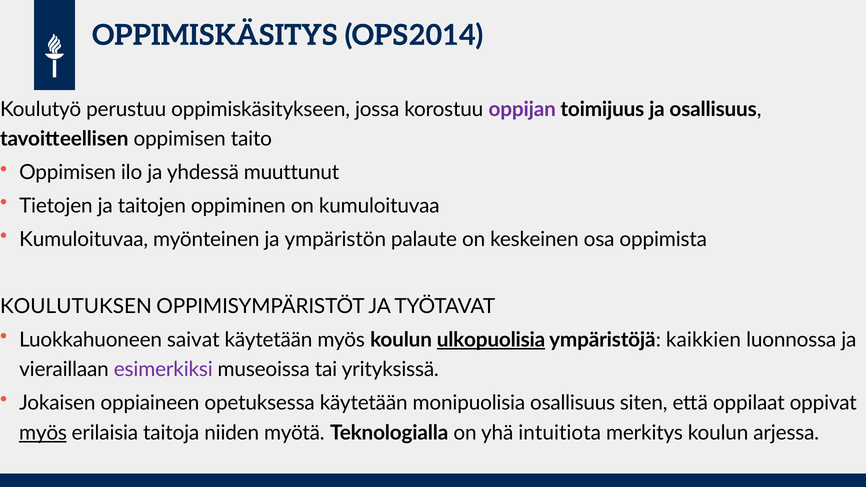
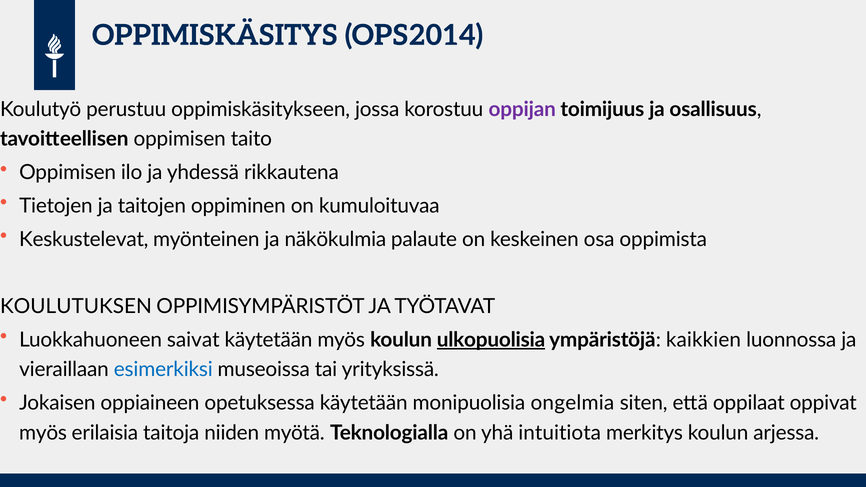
muuttunut: muuttunut -> rikkautena (291, 173)
Kumuloituvaa: Kumuloituvaa -> Keskustelevat (84, 240)
ympäristön: ympäristön -> näkökulmia (335, 240)
esimerkiksi colour: purple -> blue (163, 370)
monipuolisia osallisuus: osallisuus -> ongelmia (572, 403)
myös underline: present -> none (43, 433)
